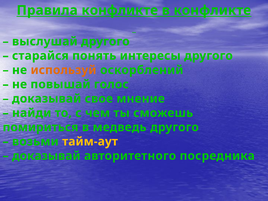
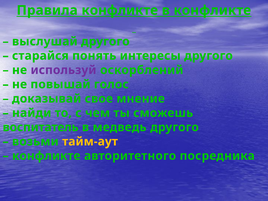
используй colour: orange -> purple (63, 70)
помириться: помириться -> воспитатель (41, 127)
доказывай: доказывай -> конфликте (46, 156)
